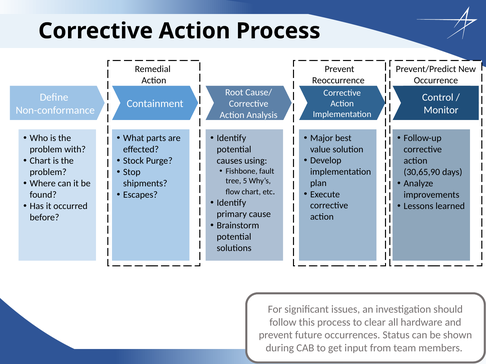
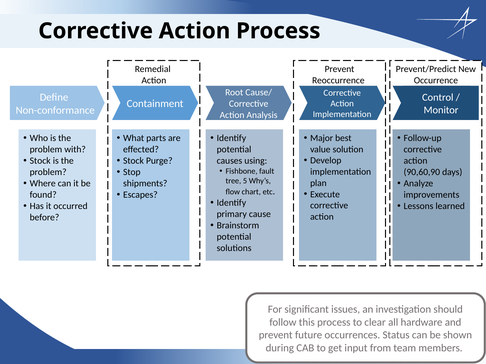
Chart: Chart -> Stock (40, 161)
30,65,90: 30,65,90 -> 90,60,90 (422, 172)
